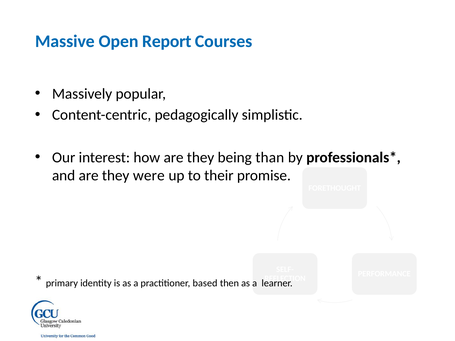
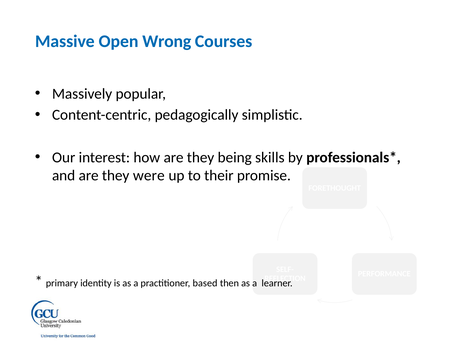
Report: Report -> Wrong (167, 41)
than: than -> skills (270, 158)
